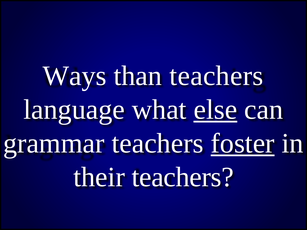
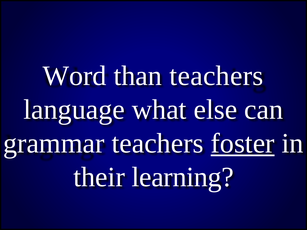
Ways: Ways -> Word (75, 76)
else underline: present -> none (215, 110)
their teachers: teachers -> learning (183, 177)
